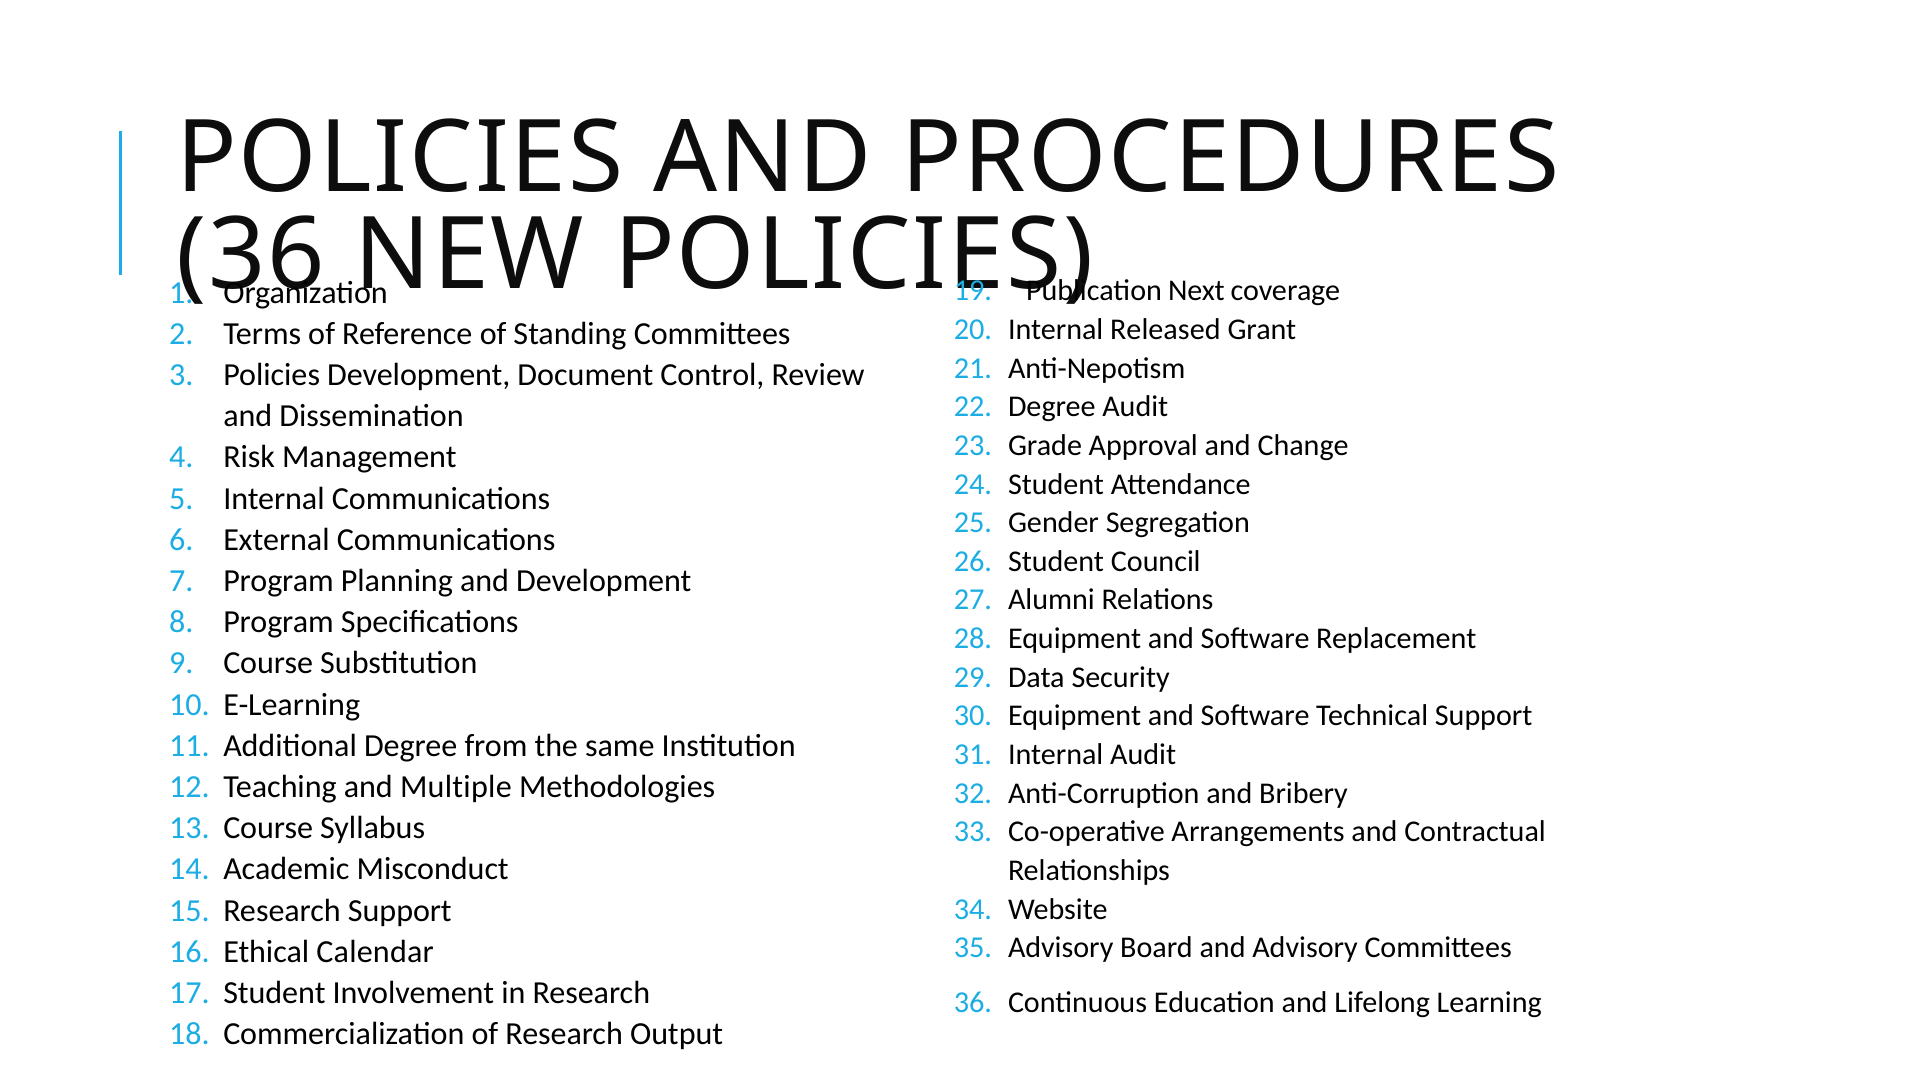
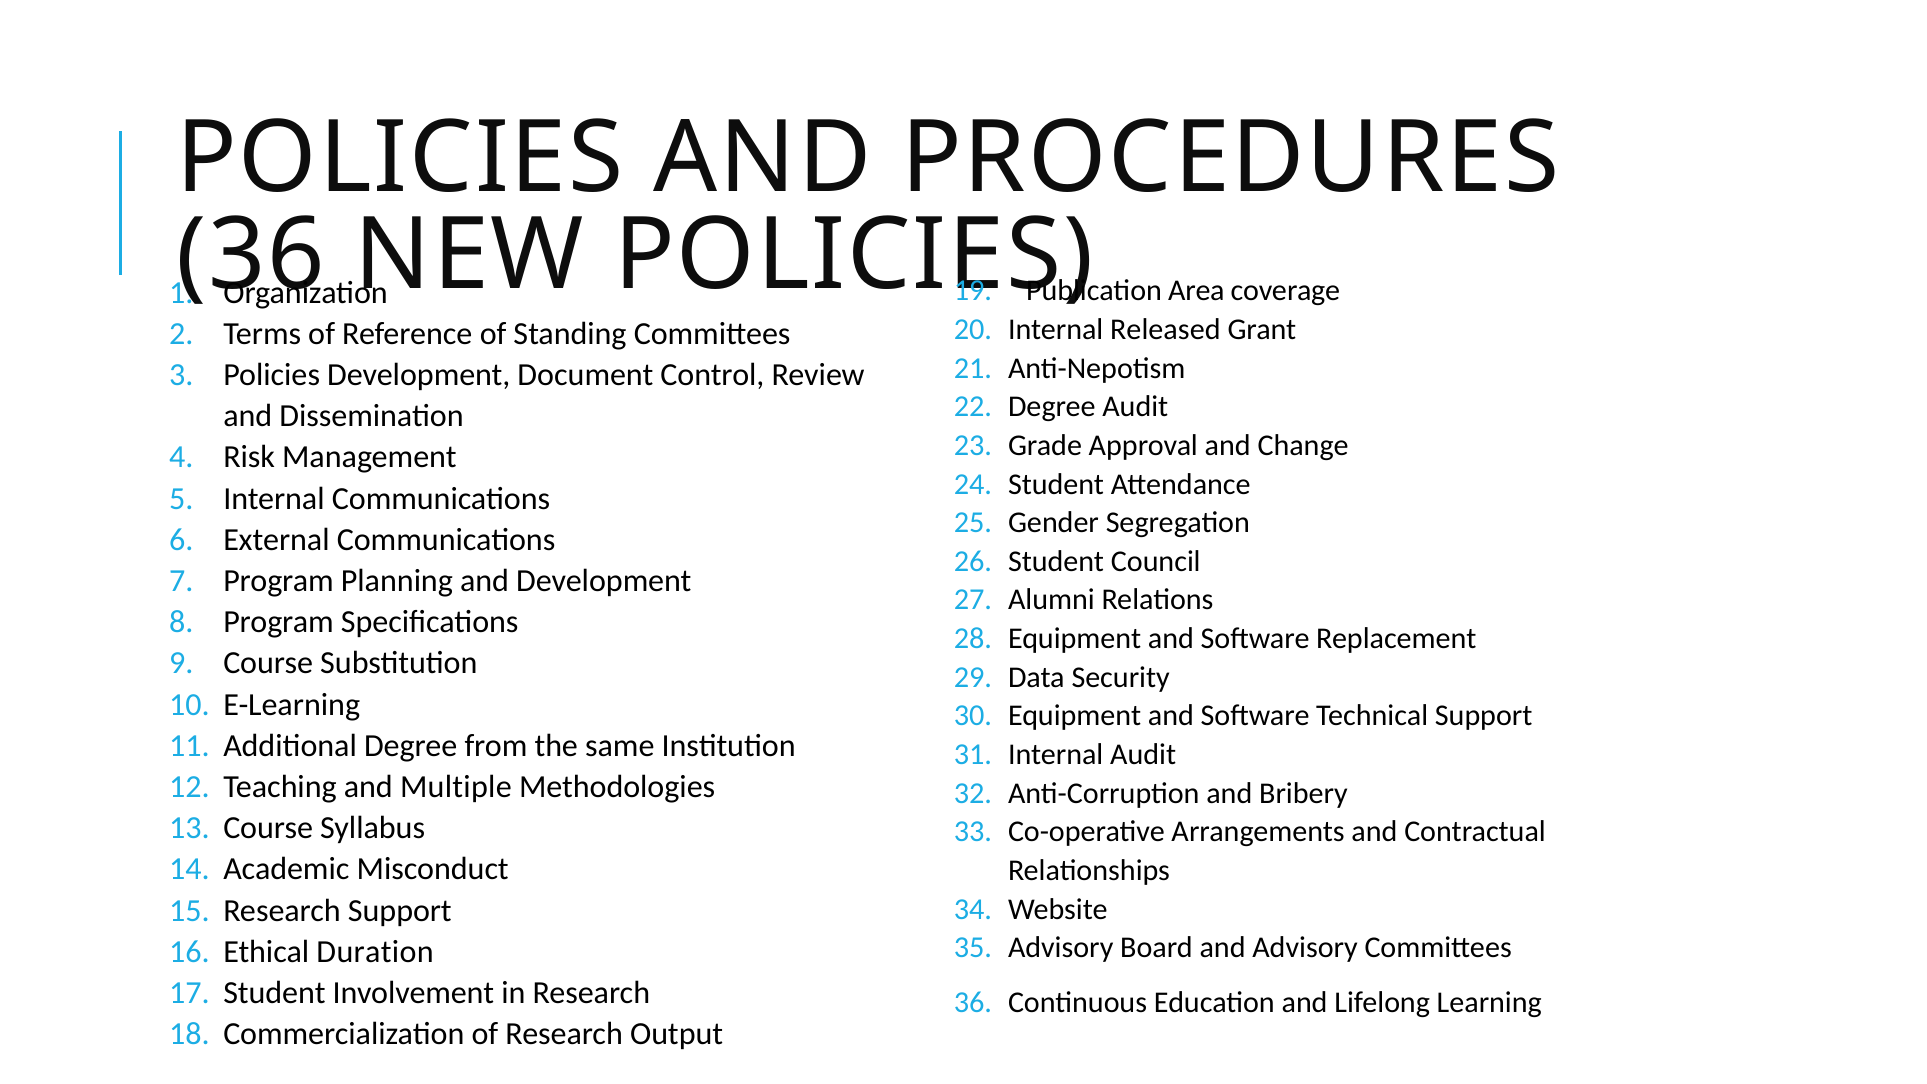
Next: Next -> Area (1196, 291)
Calendar: Calendar -> Duration (375, 952)
